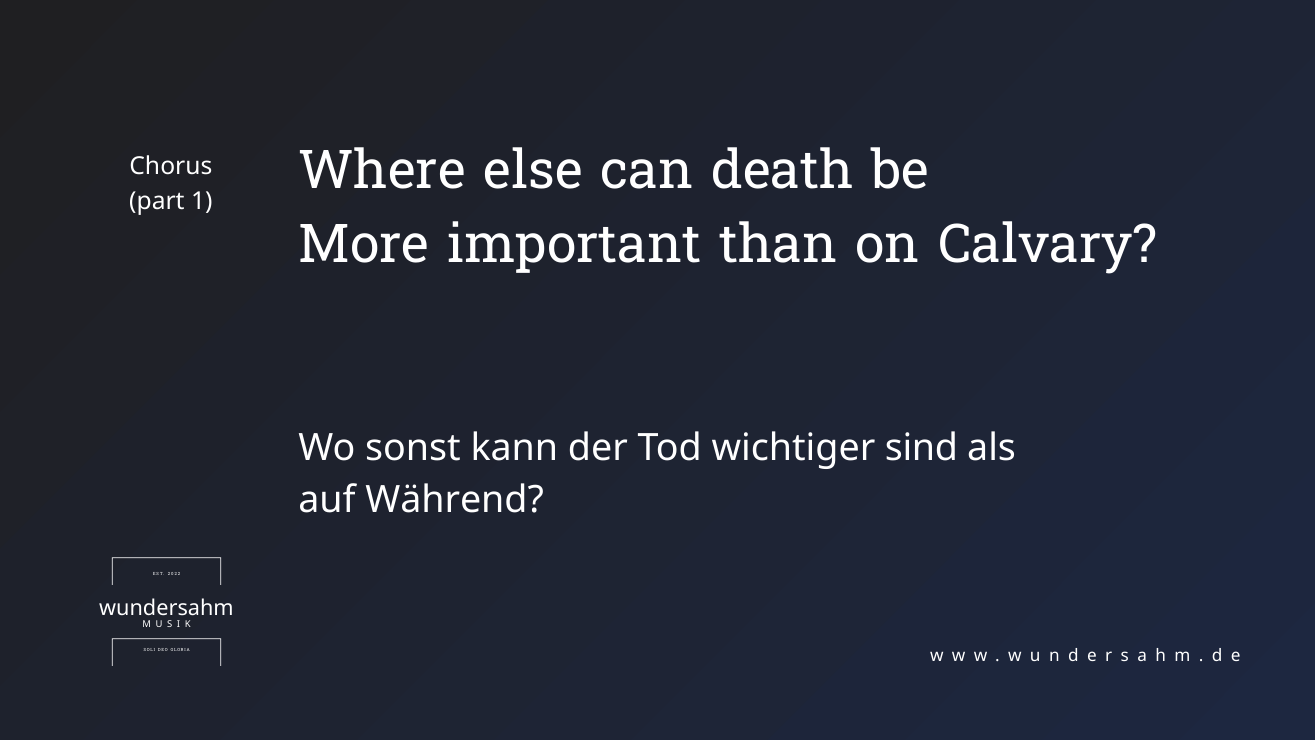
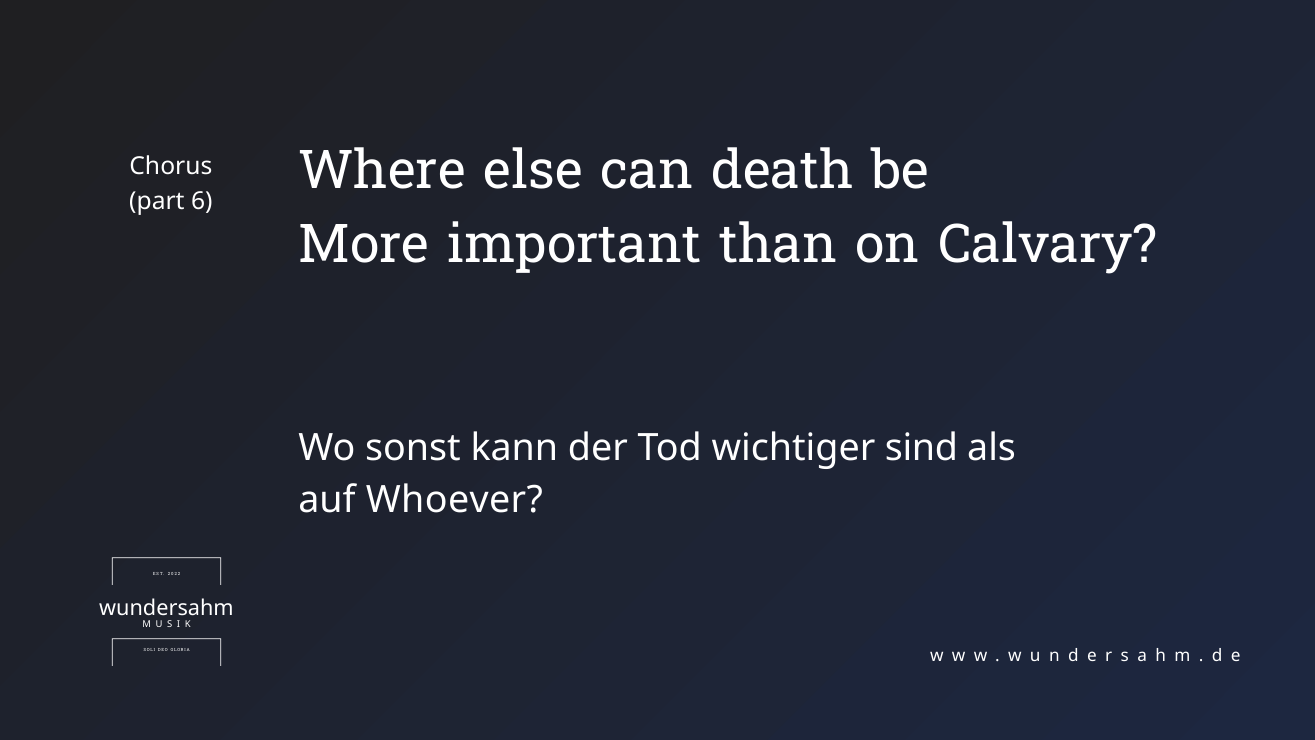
1: 1 -> 6 (202, 201)
Während: Während -> Whoever (454, 500)
